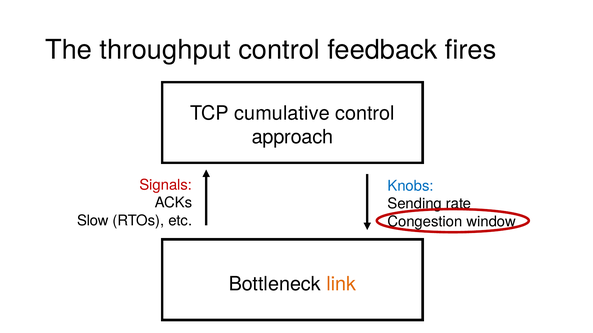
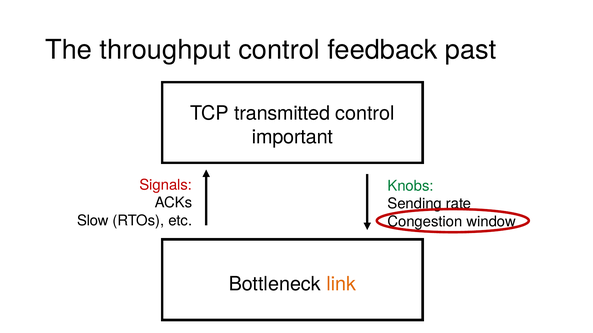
fires: fires -> past (471, 50)
cumulative: cumulative -> transmitted (282, 113)
approach: approach -> important (292, 137)
Knobs colour: blue -> green (411, 186)
